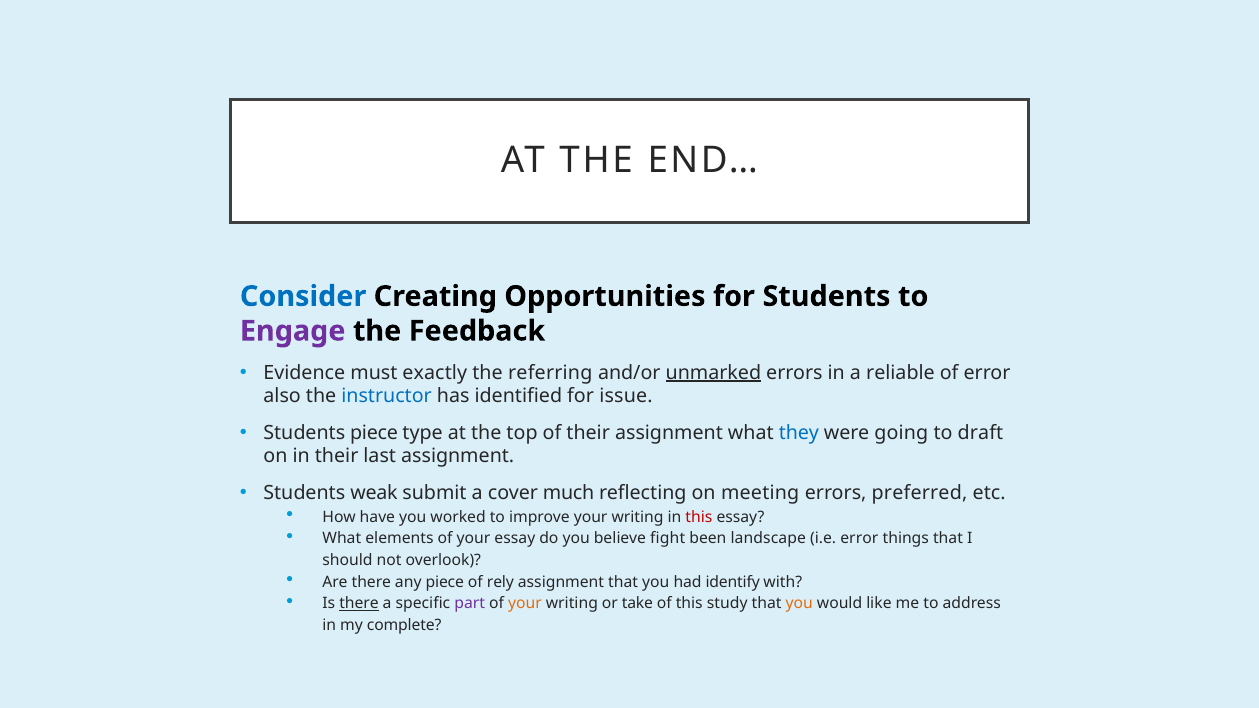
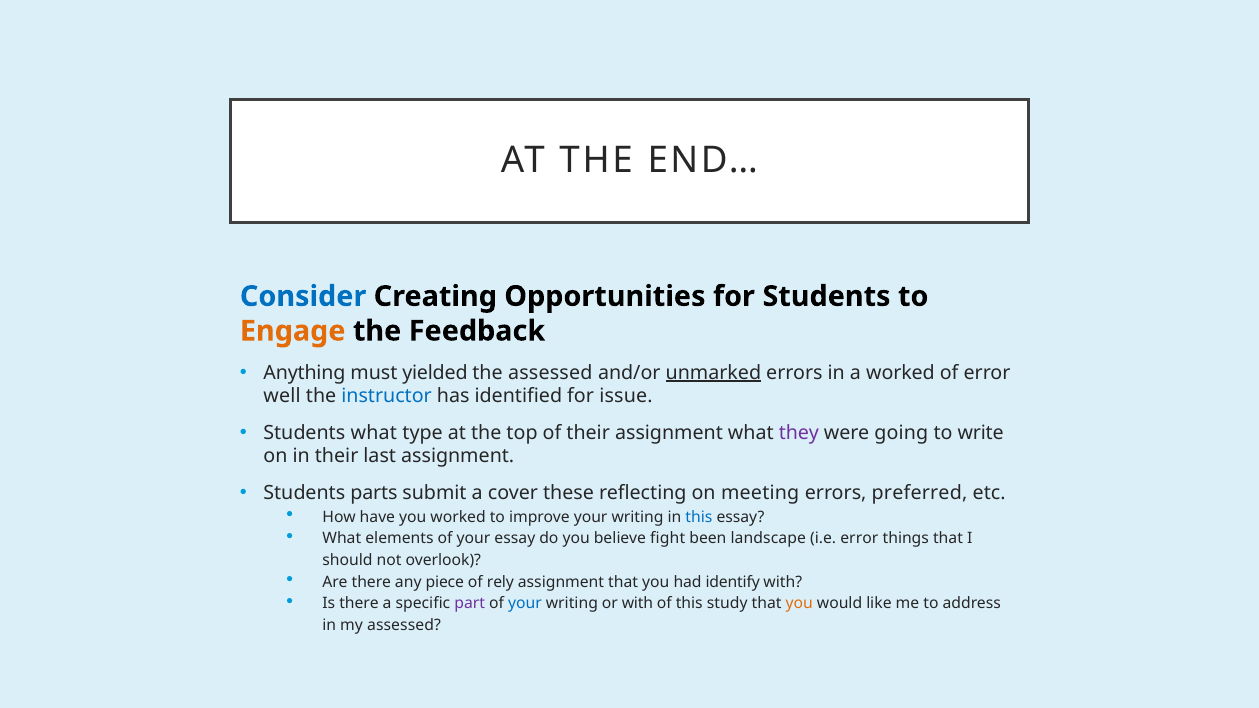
Engage colour: purple -> orange (293, 331)
Evidence: Evidence -> Anything (304, 373)
exactly: exactly -> yielded (435, 373)
the referring: referring -> assessed (550, 373)
a reliable: reliable -> worked (901, 373)
also: also -> well (282, 396)
Students piece: piece -> what (374, 433)
they colour: blue -> purple (799, 433)
draft: draft -> write (981, 433)
weak: weak -> parts (374, 493)
much: much -> these (569, 493)
this colour: red -> blue (699, 517)
there underline: present -> none (359, 604)
your colour: orange -> blue (525, 604)
or take: take -> with (637, 604)
my complete: complete -> assessed (404, 626)
